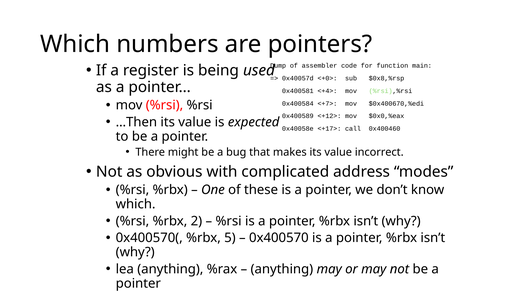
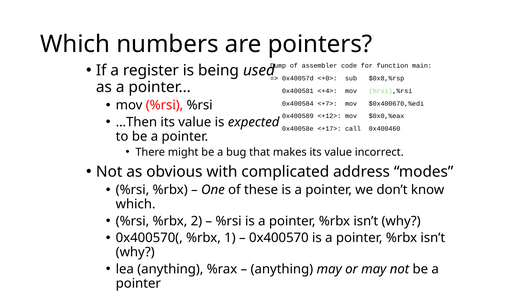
5: 5 -> 1 (230, 238)
